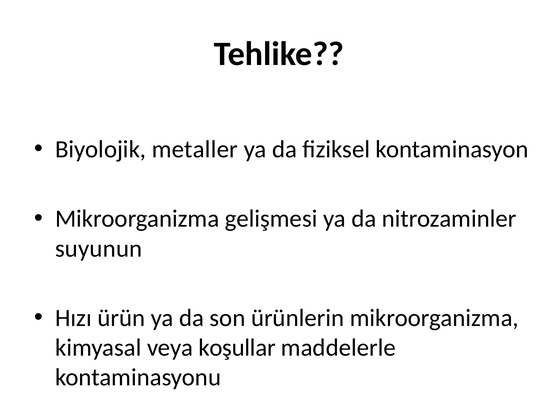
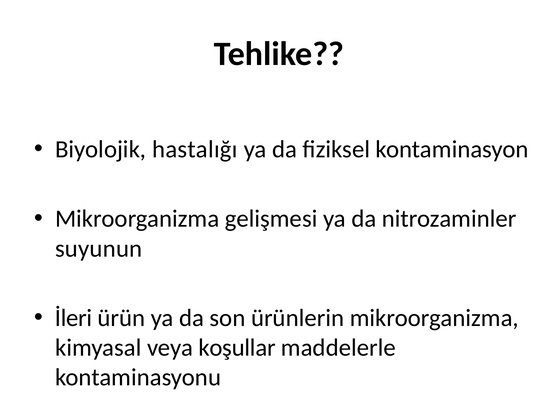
metaller: metaller -> hastalığı (195, 150)
Hızı: Hızı -> İleri (74, 318)
